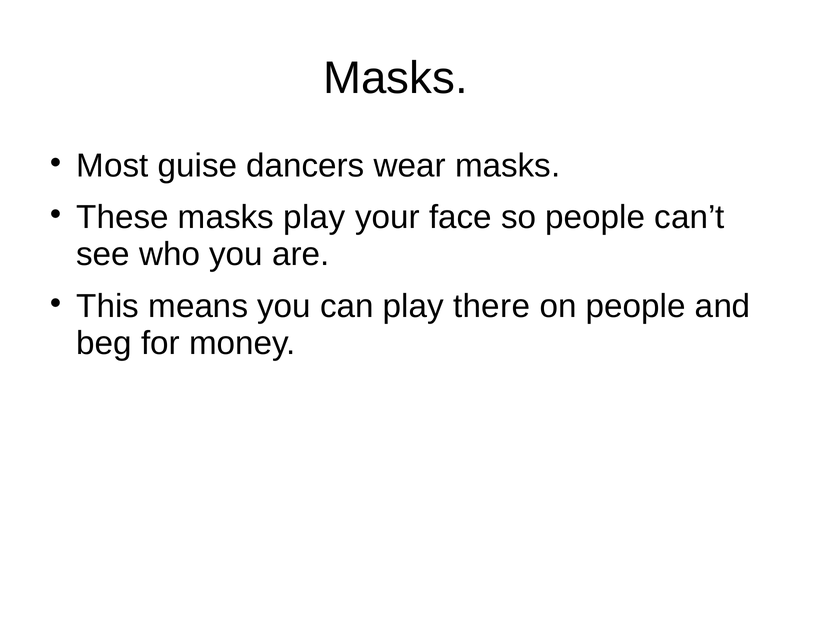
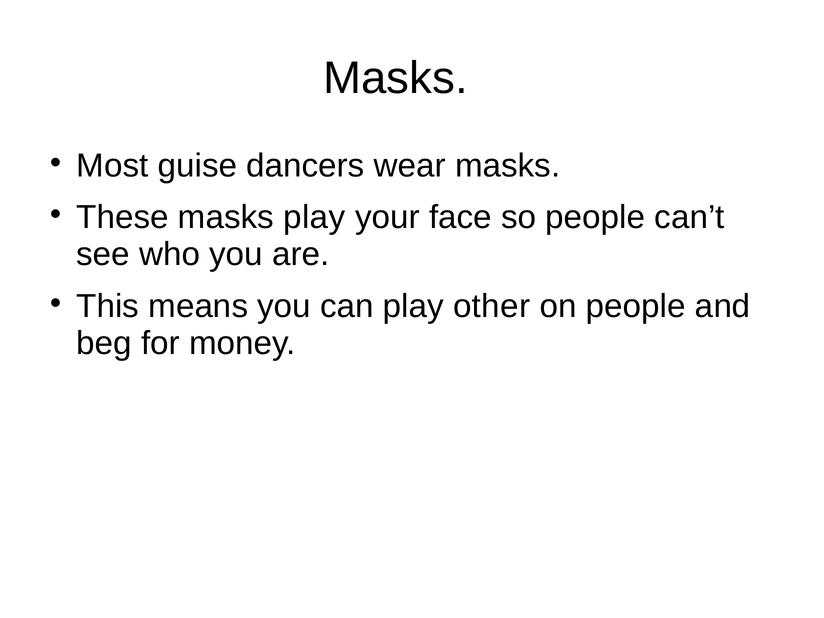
there: there -> other (492, 306)
